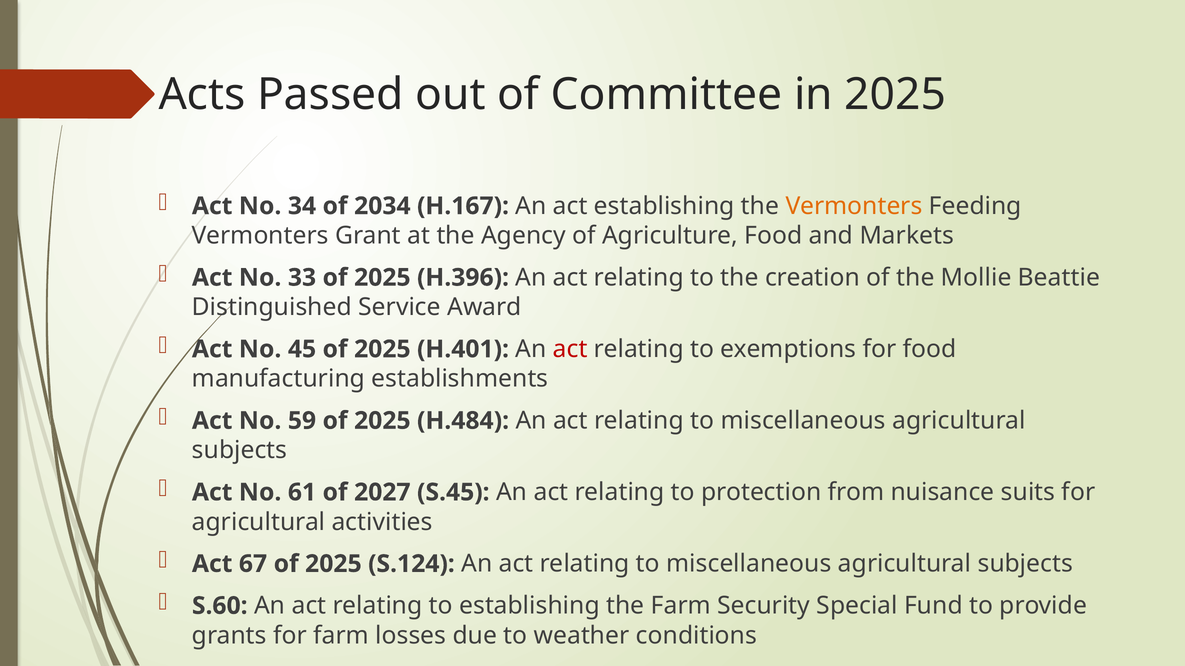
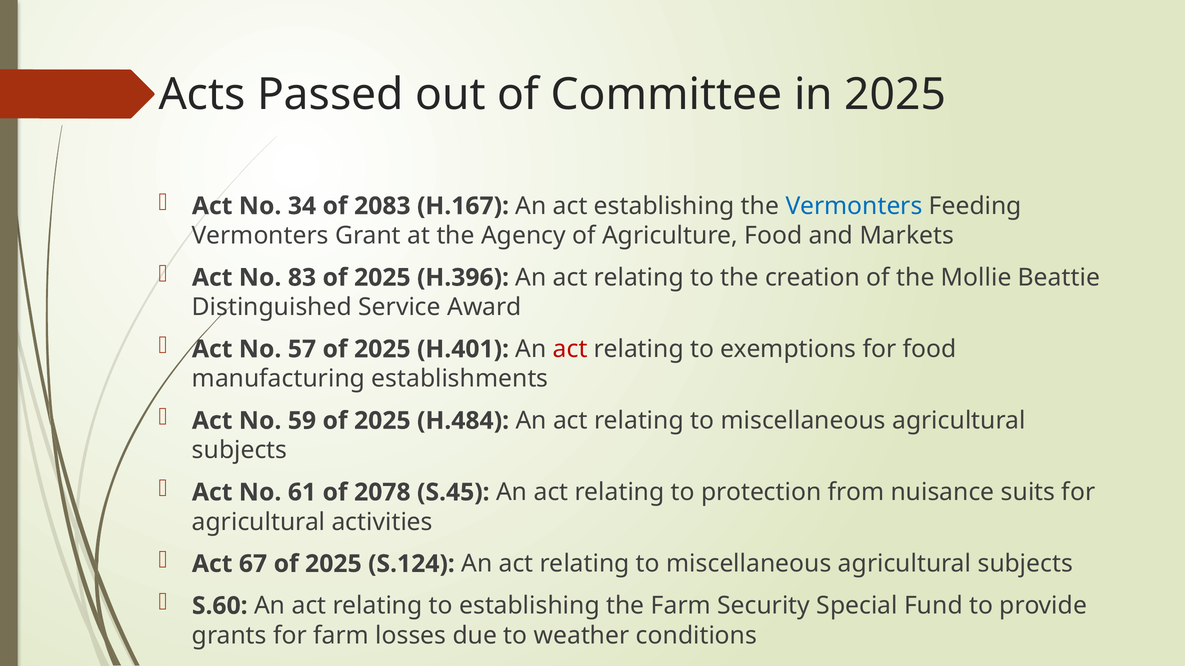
2034: 2034 -> 2083 (382, 206)
Vermonters colour: orange -> blue (854, 206)
33: 33 -> 83 (302, 278)
45: 45 -> 57 (302, 349)
2027: 2027 -> 2078 (382, 493)
